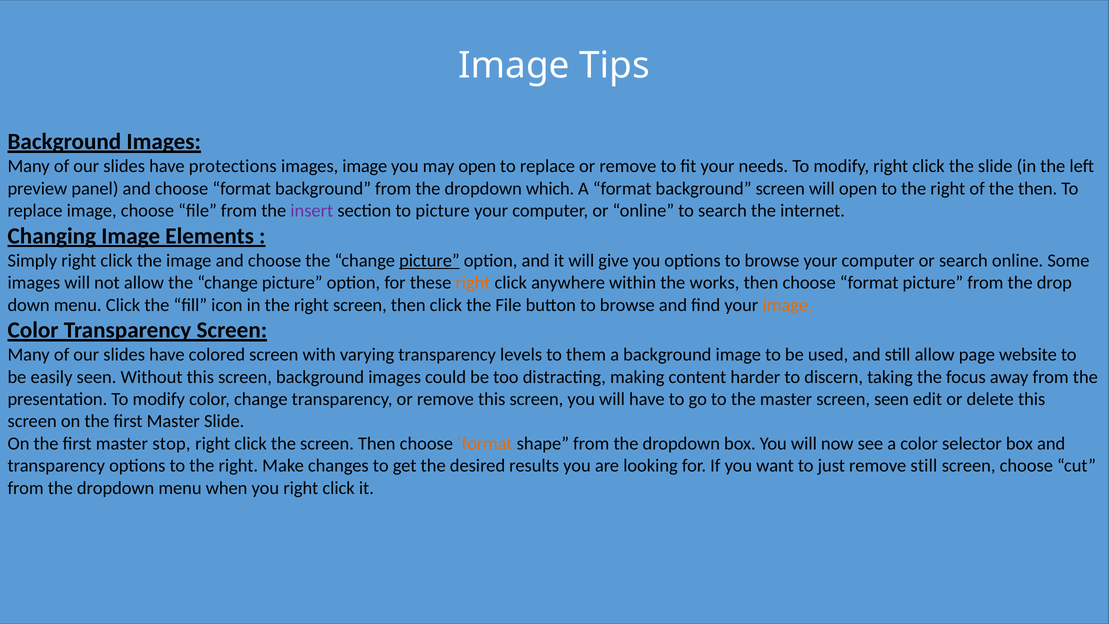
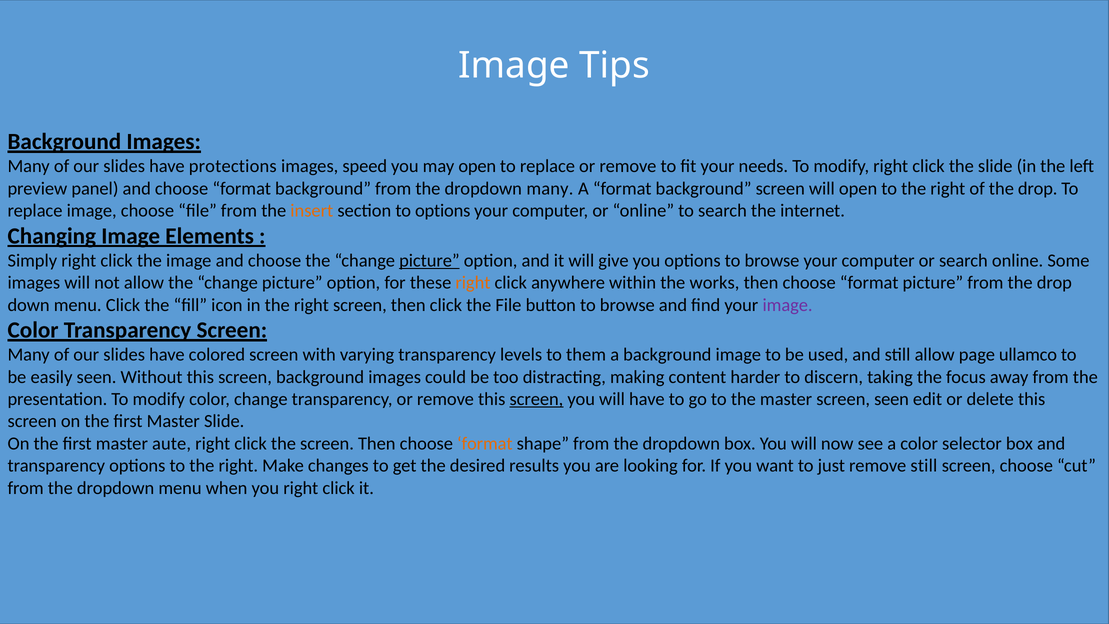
images image: image -> speed (365, 166)
dropdown which: which -> many (550, 188)
of the then: then -> drop (1038, 188)
insert colour: purple -> orange (312, 211)
to picture: picture -> options (443, 211)
image colour: orange -> purple (788, 305)
website: website -> ullamco (1028, 355)
screen underline: none -> present (536, 399)
stop: stop -> aute (172, 443)
